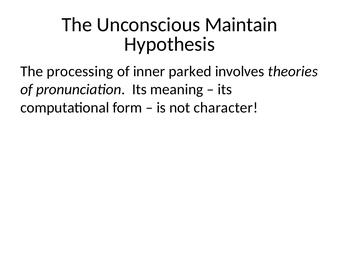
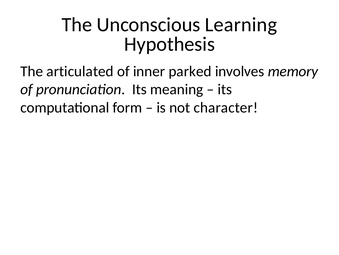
Maintain: Maintain -> Learning (241, 25)
processing: processing -> articulated (80, 71)
theories: theories -> memory (293, 71)
